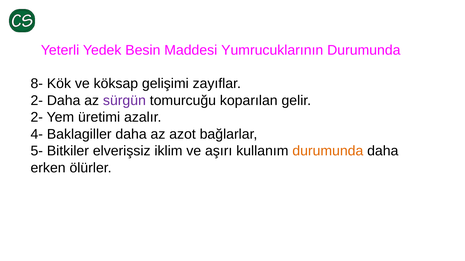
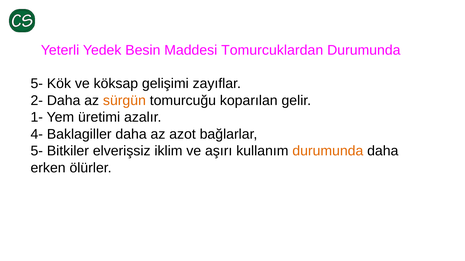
Yumrucuklarının: Yumrucuklarının -> Tomurcuklardan (272, 50)
8-: 8- -> 5- (37, 84)
sürgün colour: purple -> orange (124, 101)
2-: 2- -> 1- (37, 118)
